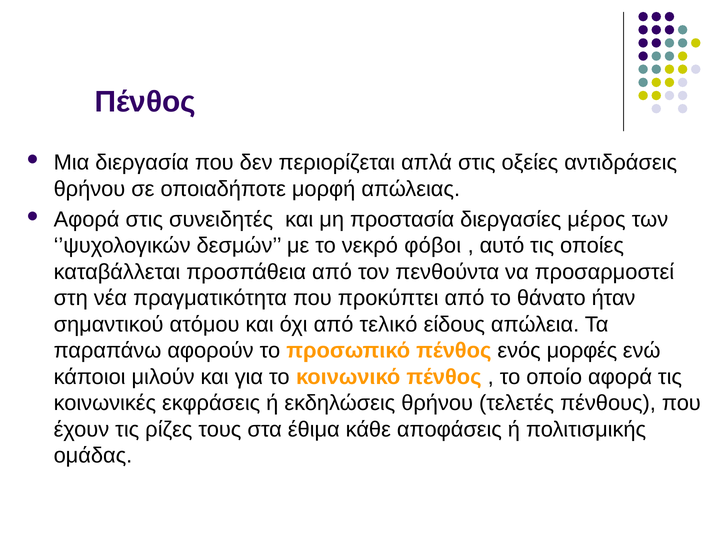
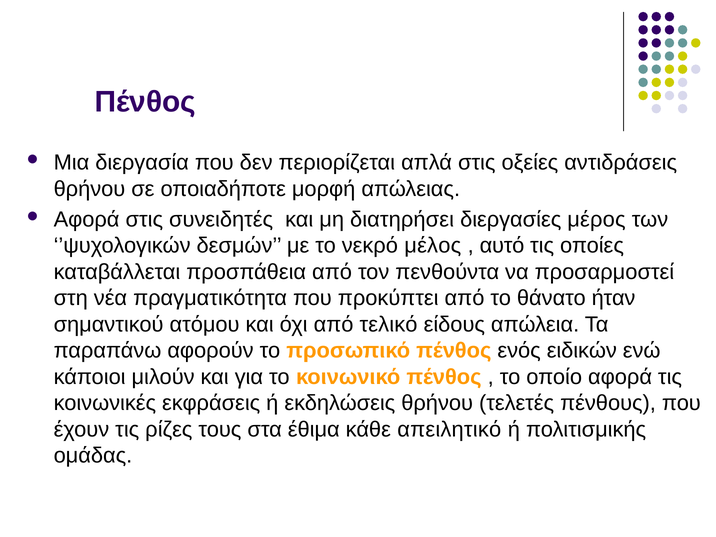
προστασία: προστασία -> διατηρήσει (402, 220)
φόβοι: φόβοι -> μέλος (433, 246)
μορφές: μορφές -> ειδικών (582, 351)
αποφάσεις: αποφάσεις -> απειλητικό (449, 429)
